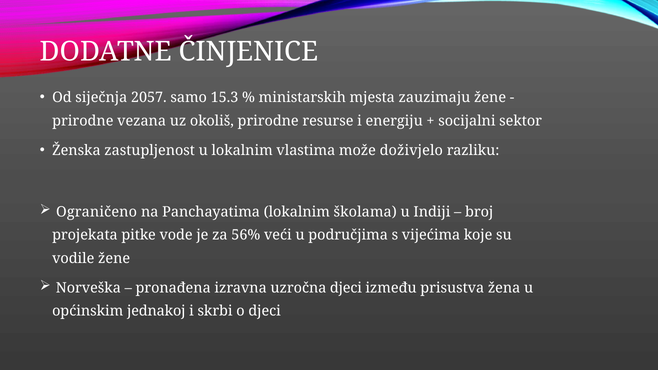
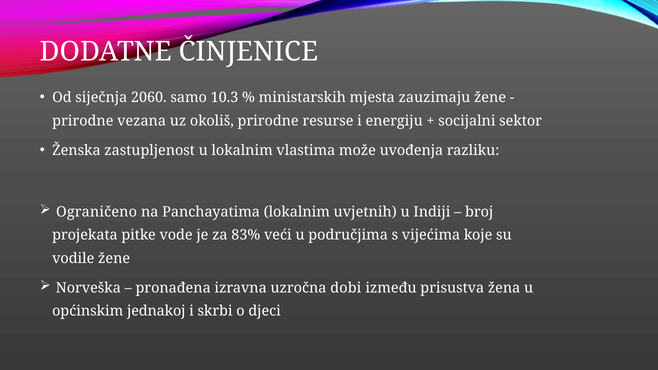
2057: 2057 -> 2060 (149, 98)
15.3: 15.3 -> 10.3 (225, 98)
doživjelo: doživjelo -> uvođenja (411, 150)
školama: školama -> uvjetnih (365, 212)
56%: 56% -> 83% (246, 235)
uzročna djeci: djeci -> dobi (346, 288)
